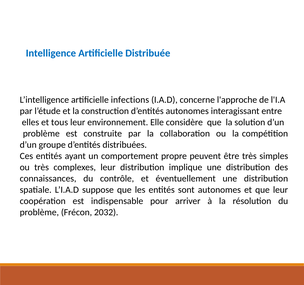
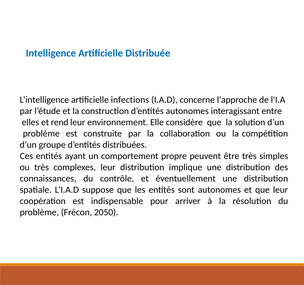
tous: tous -> rend (60, 122)
2032: 2032 -> 2050 (106, 212)
